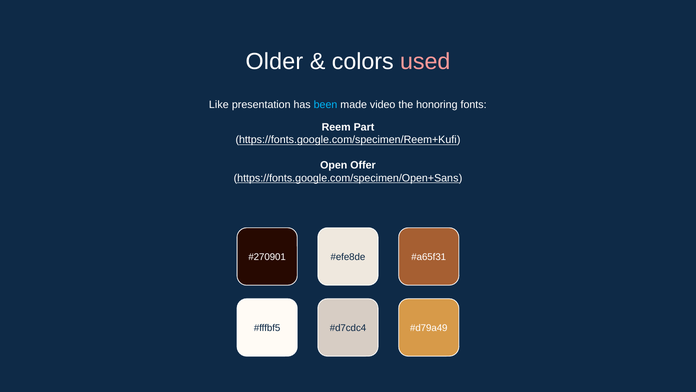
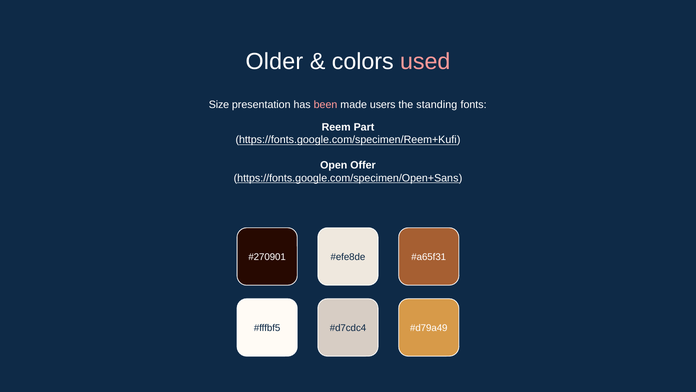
Like: Like -> Size (219, 105)
been colour: light blue -> pink (326, 105)
video: video -> users (383, 105)
honoring: honoring -> standing (437, 105)
